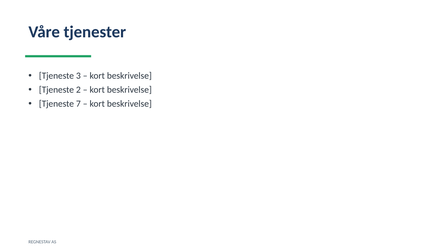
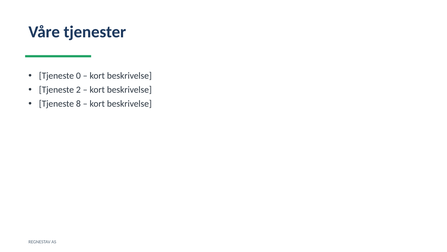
3: 3 -> 0 (78, 76)
7: 7 -> 8 (78, 104)
